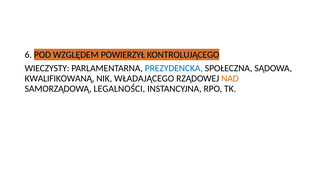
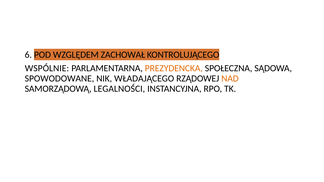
POWIERZYŁ: POWIERZYŁ -> ZACHOWAŁ (123, 55)
WIECZYSTY: WIECZYSTY -> WSPÓLNIE (47, 68)
PREZYDENCKA colour: blue -> orange (174, 68)
KWALIFIKOWANĄ: KWALIFIKOWANĄ -> SPOWODOWANE (59, 79)
